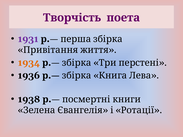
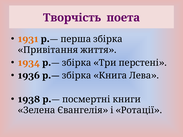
1931 colour: purple -> orange (28, 39)
